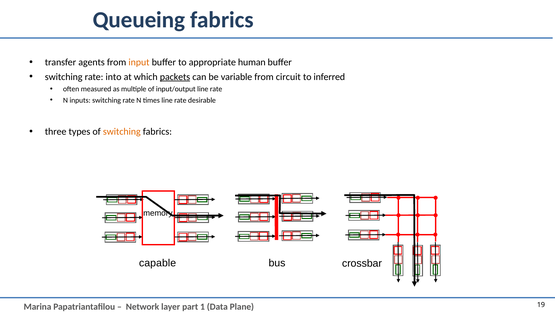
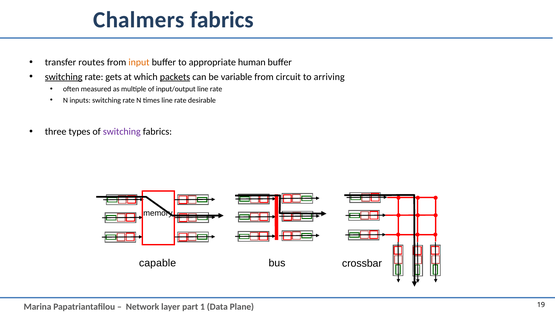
Queueing: Queueing -> Chalmers (139, 20)
agents: agents -> routes (91, 62)
switching underline: none -> present (64, 77)
into: into -> gets (114, 77)
inferred: inferred -> arriving (329, 77)
switching colour: orange -> purple (122, 132)
